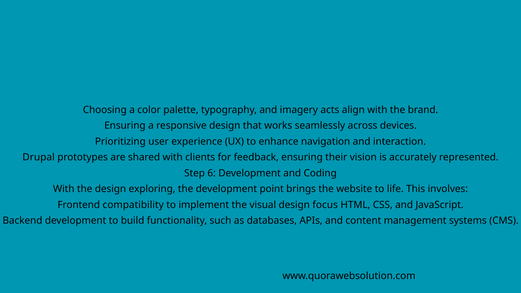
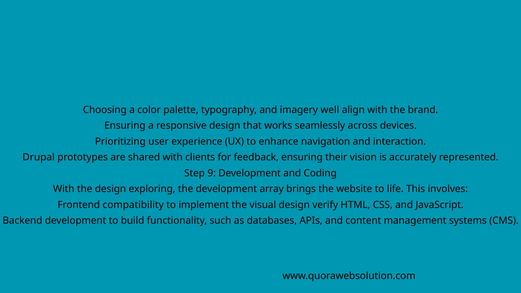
acts: acts -> well (330, 110)
6: 6 -> 9 (212, 173)
point: point -> array (272, 189)
focus: focus -> verify (325, 205)
